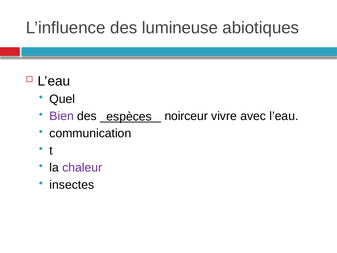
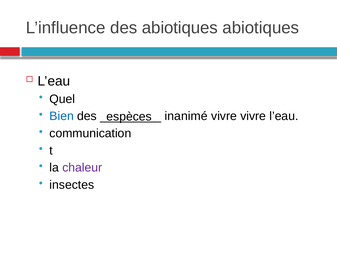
des lumineuse: lumineuse -> abiotiques (180, 28)
Bien colour: purple -> blue (62, 116)
noirceur: noirceur -> inanimé (186, 116)
vivre avec: avec -> vivre (253, 116)
